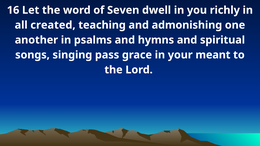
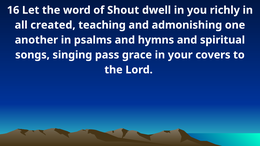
Seven: Seven -> Shout (123, 10)
meant: meant -> covers (213, 55)
